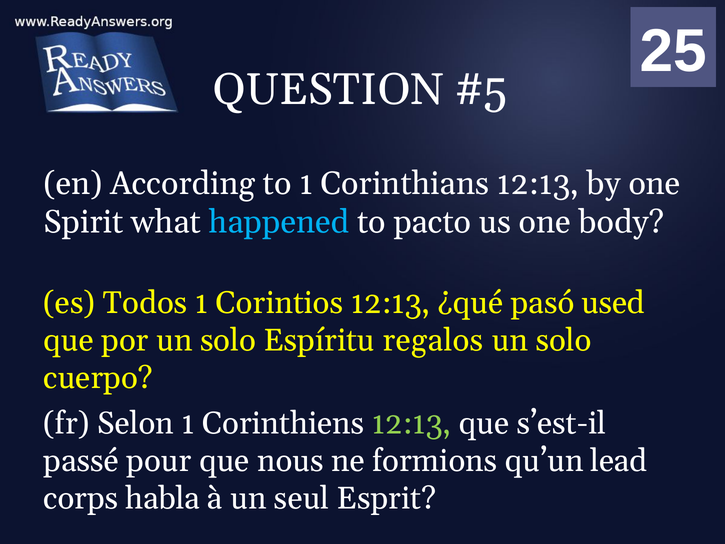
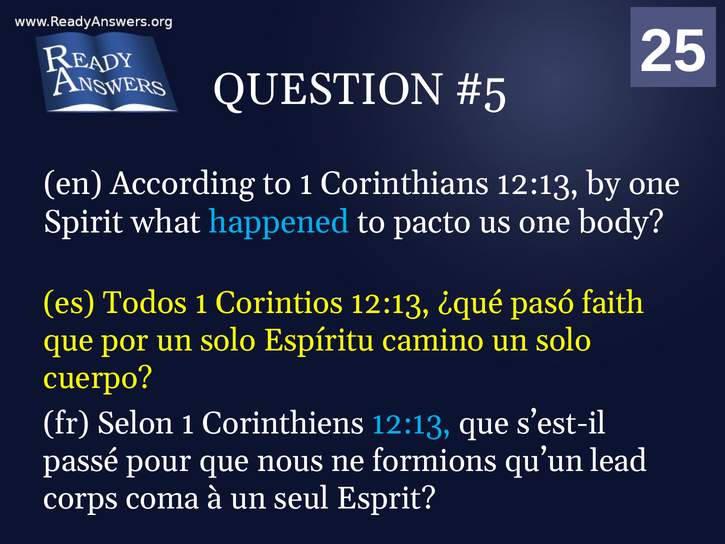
used: used -> faith (613, 303)
regalos: regalos -> camino (433, 340)
12:13 colour: light green -> light blue (412, 423)
habla: habla -> coma (163, 498)
